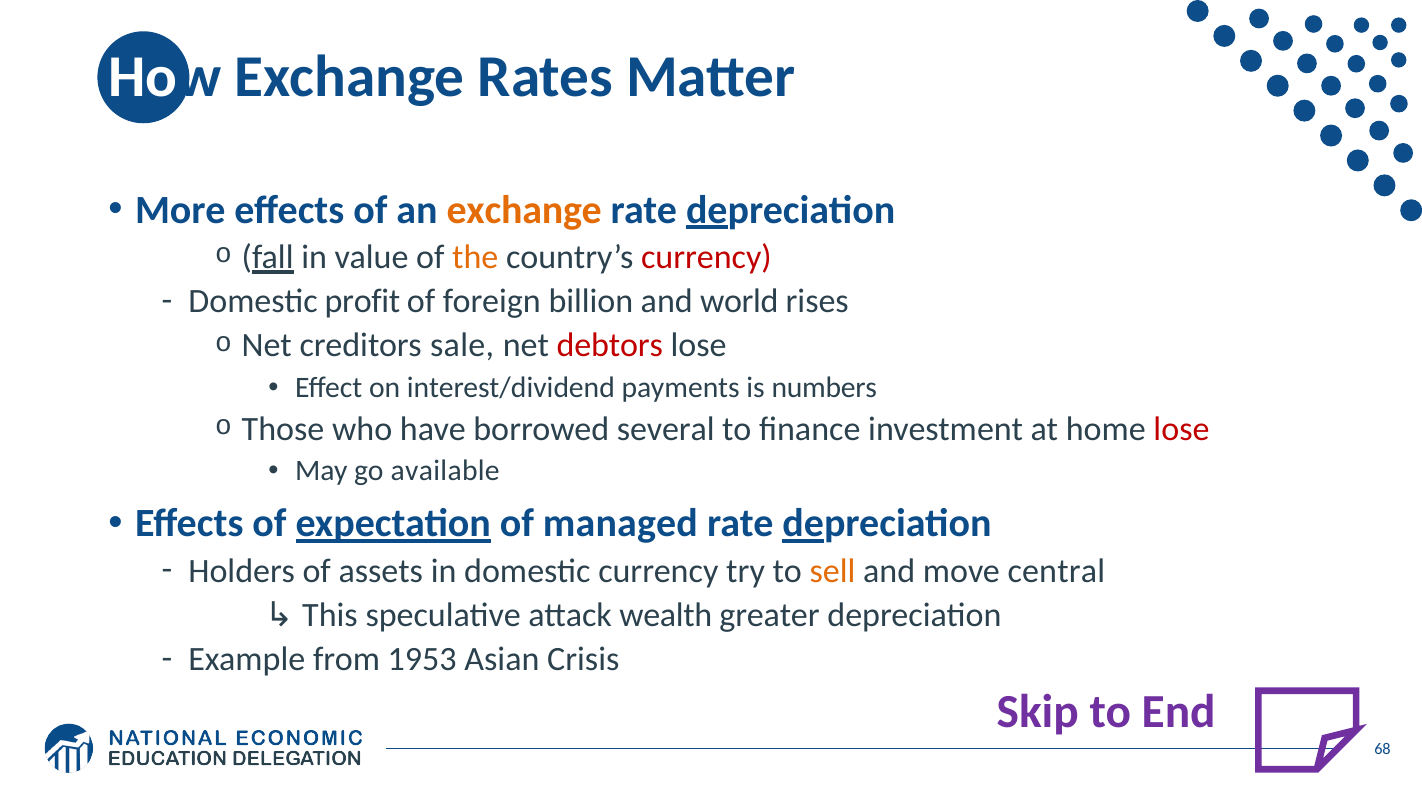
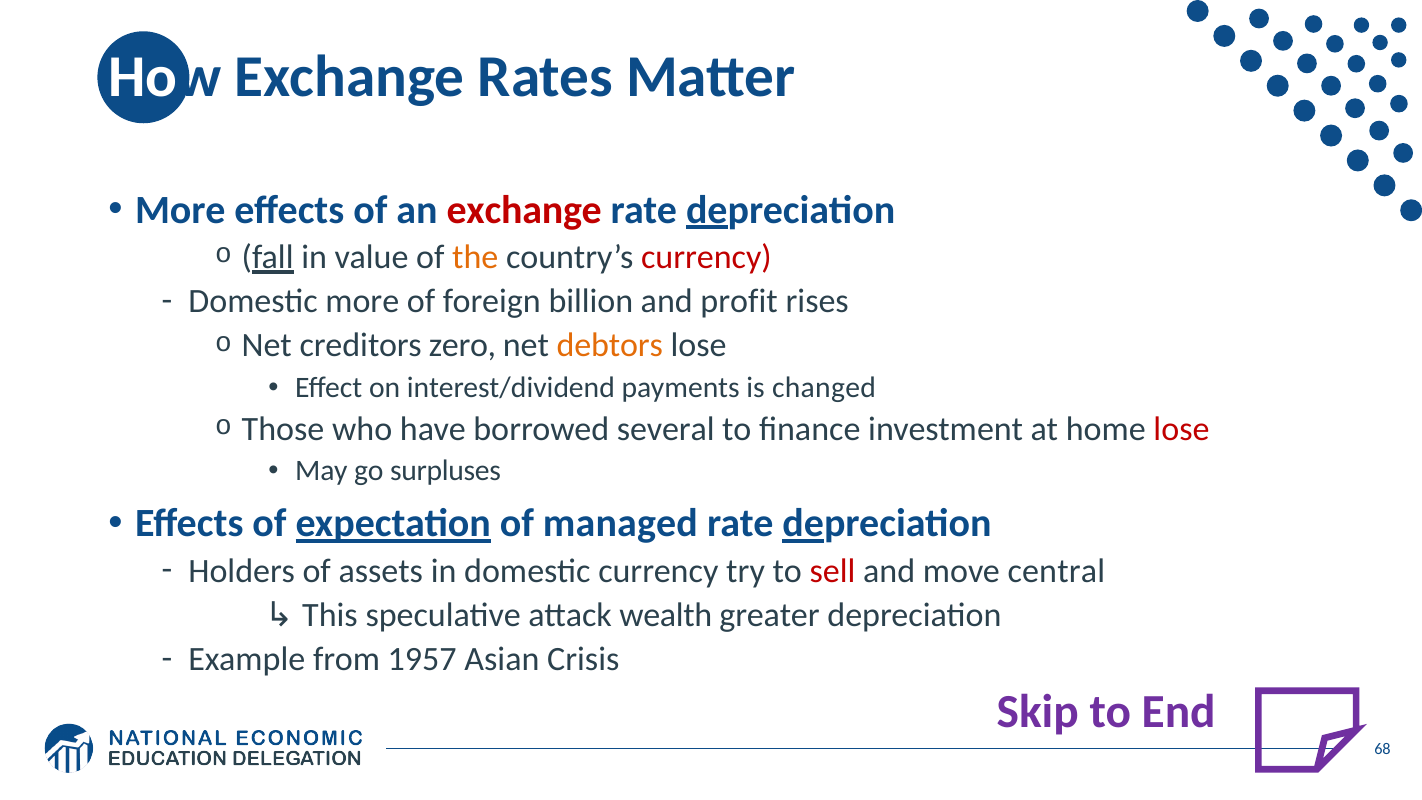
exchange colour: orange -> red (524, 210)
Domestic profit: profit -> more (362, 301)
world: world -> profit (739, 301)
sale: sale -> zero (462, 346)
debtors colour: red -> orange (610, 346)
numbers: numbers -> changed (824, 387)
available: available -> surpluses (445, 471)
sell colour: orange -> red (832, 571)
1953: 1953 -> 1957 (422, 659)
